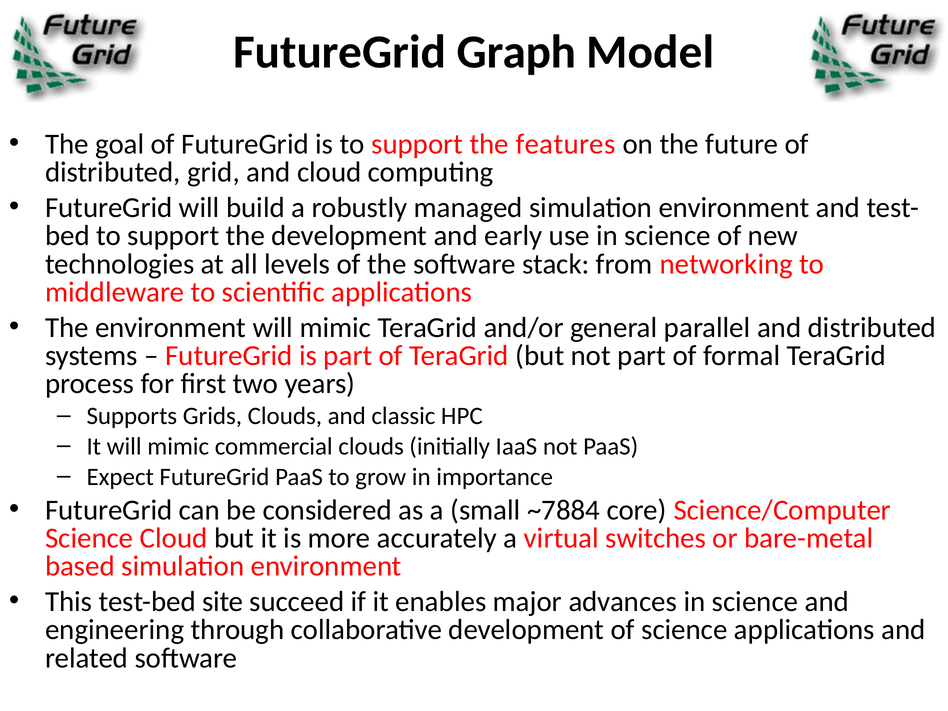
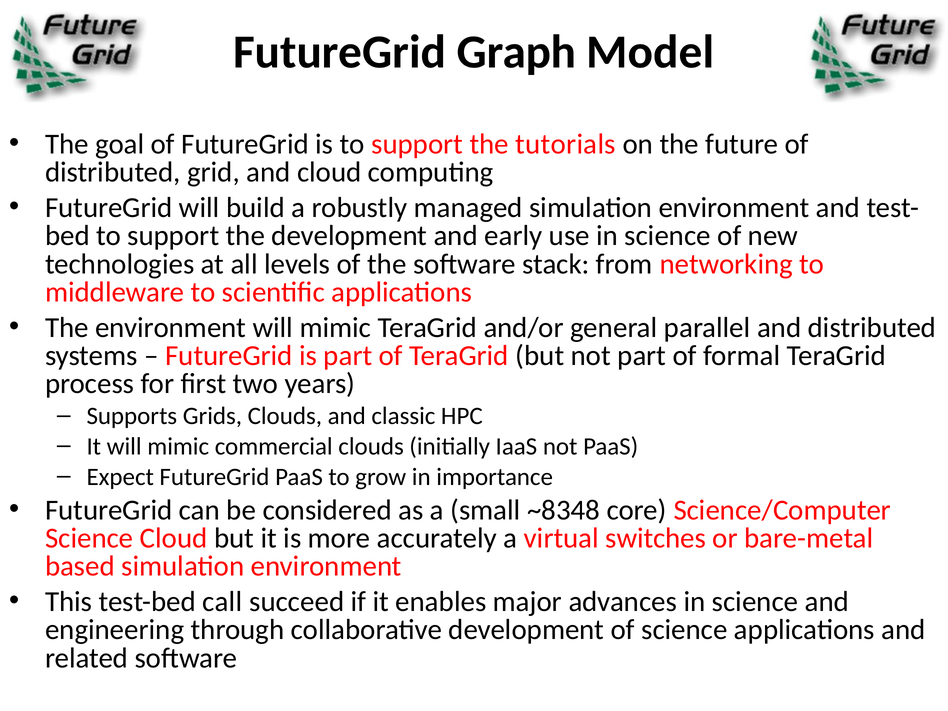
features: features -> tutorials (566, 144)
~7884: ~7884 -> ~8348 (564, 510)
site: site -> call (222, 602)
